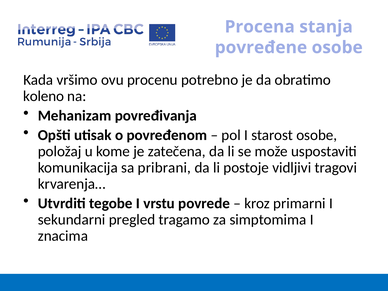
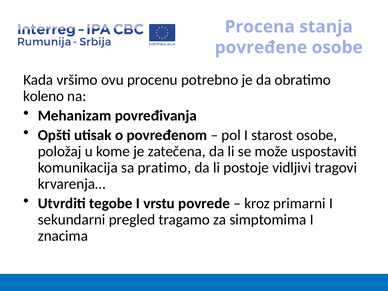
pribrani: pribrani -> pratimo (164, 168)
